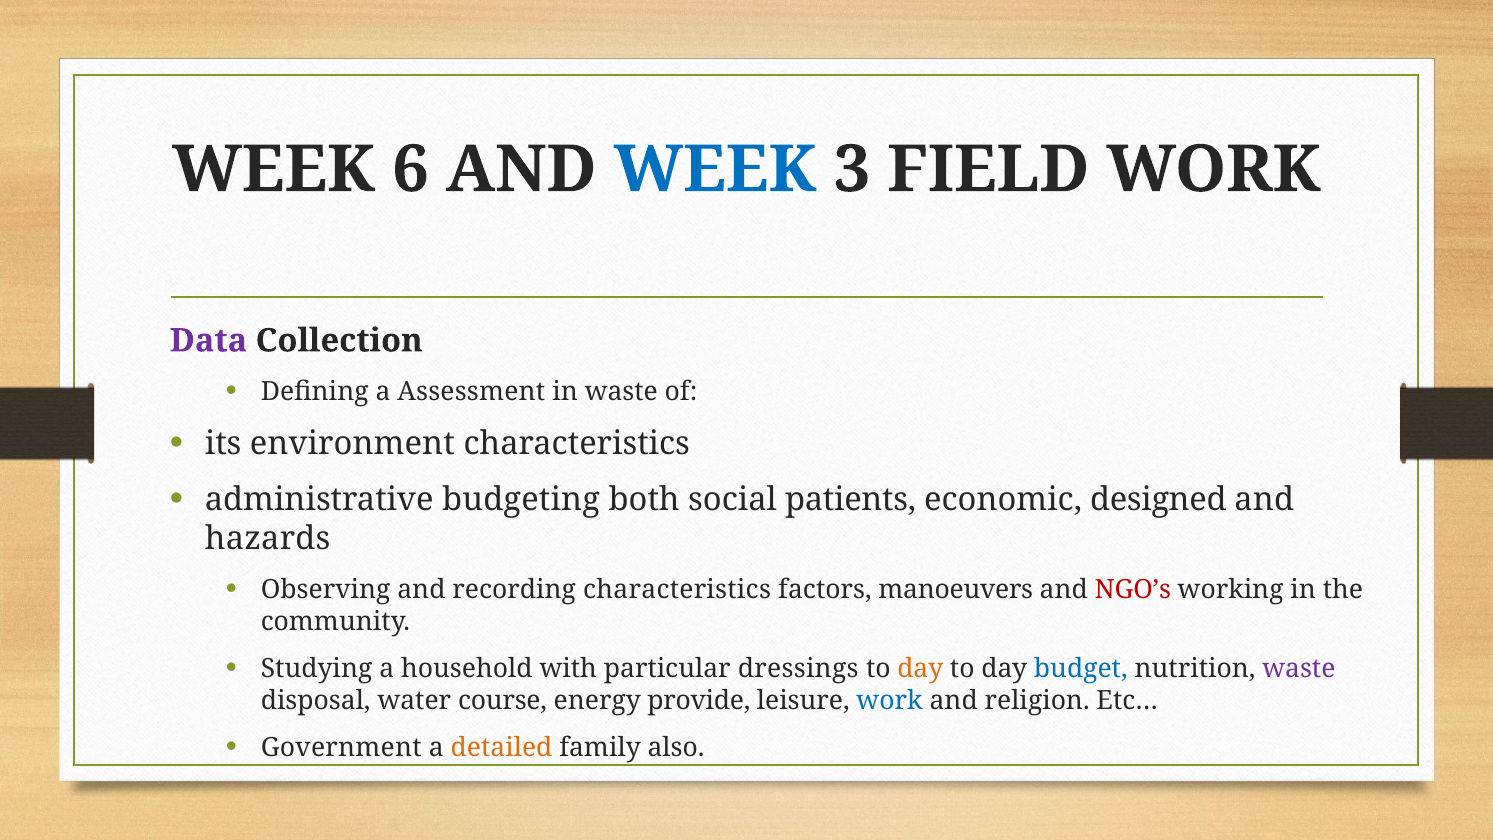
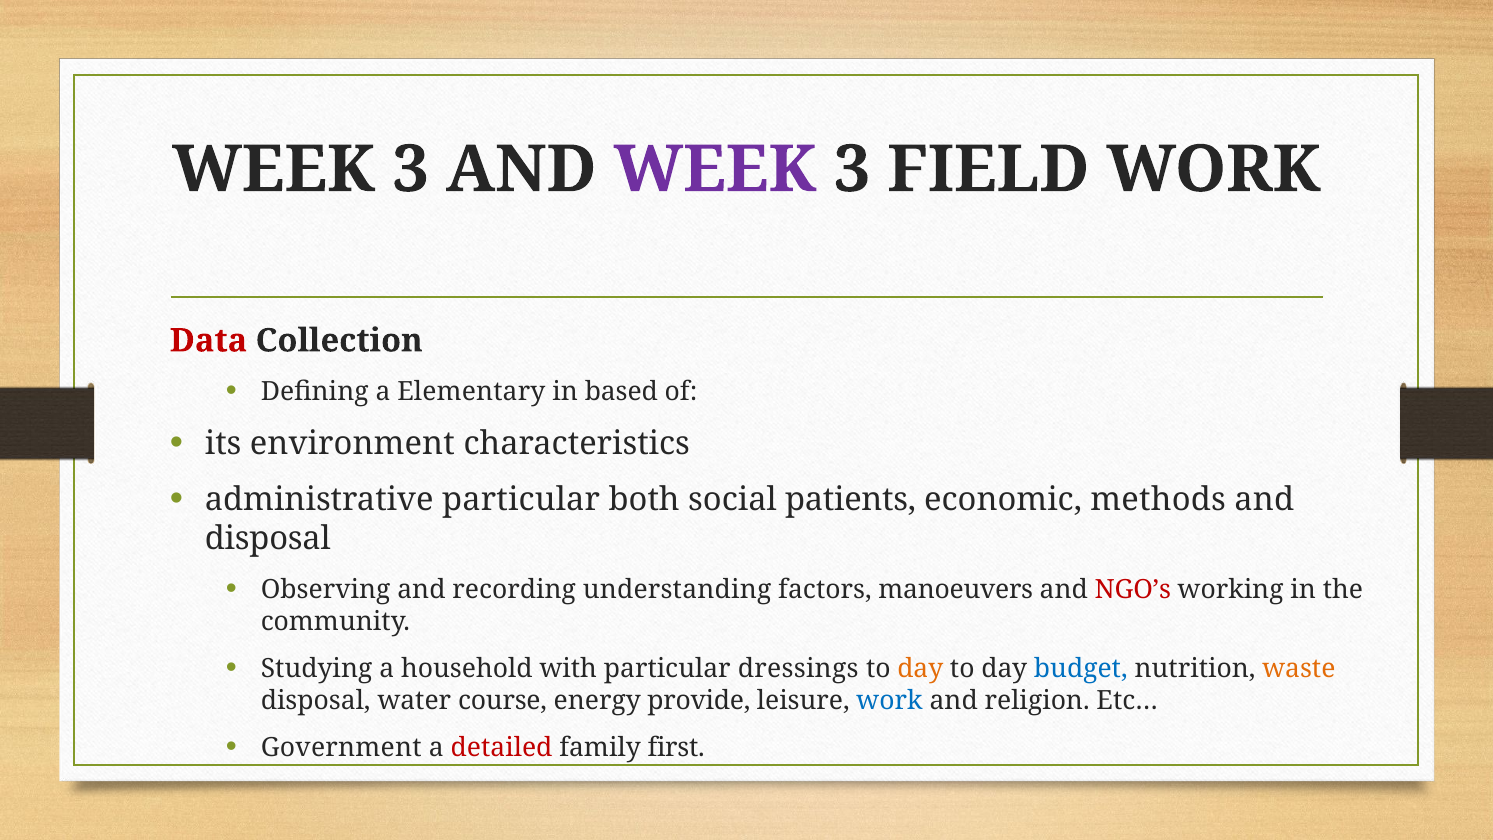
6: 6 -> 3 (410, 170)
WEEK colour: blue -> purple (715, 170)
Data colour: purple -> red (209, 341)
Assessment: Assessment -> Elementary (471, 391)
in waste: waste -> based (621, 391)
administrative budgeting: budgeting -> particular (521, 500)
designed: designed -> methods (1158, 500)
hazards: hazards -> disposal (268, 539)
recording characteristics: characteristics -> understanding (677, 590)
waste colour: purple -> orange (1299, 669)
detailed colour: orange -> red (502, 748)
also: also -> first (676, 748)
